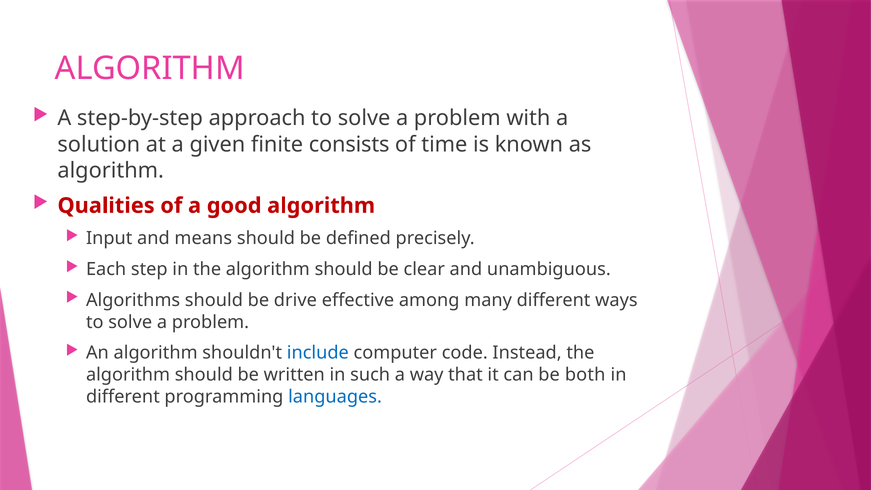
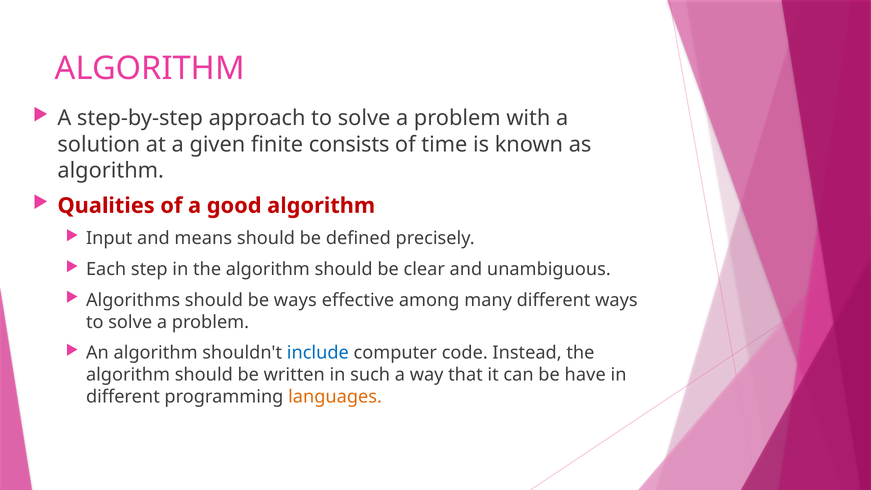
be drive: drive -> ways (295, 300)
both: both -> have (585, 375)
languages colour: blue -> orange (335, 397)
